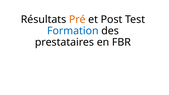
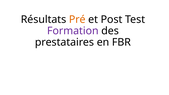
Formation colour: blue -> purple (73, 31)
